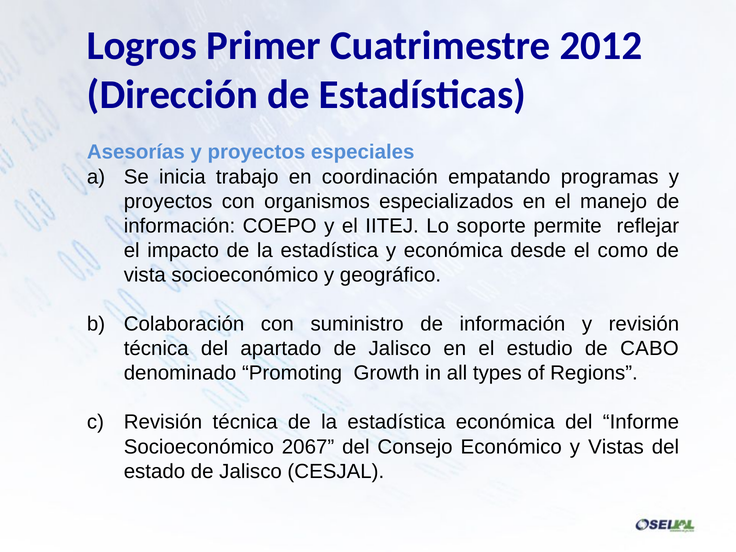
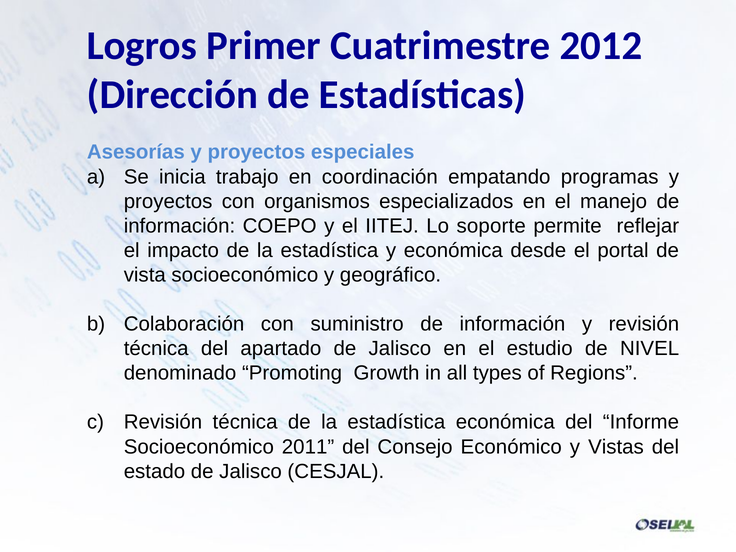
como: como -> portal (623, 250)
CABO: CABO -> NIVEL (650, 349)
2067: 2067 -> 2011 (308, 447)
